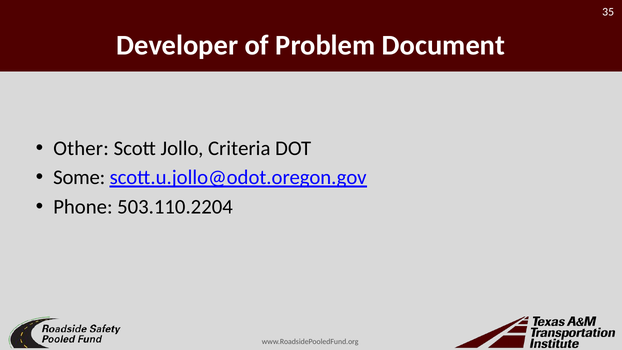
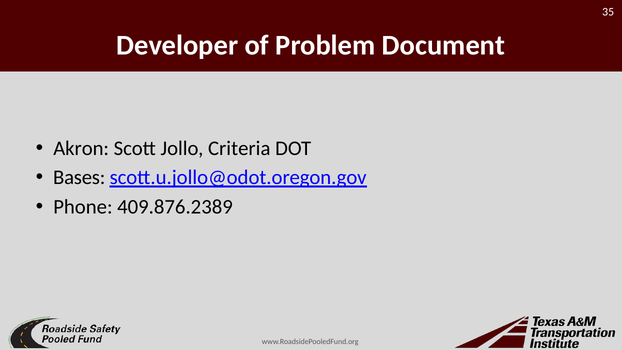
Other: Other -> Akron (81, 148)
Some: Some -> Bases (79, 177)
503.110.2204: 503.110.2204 -> 409.876.2389 (175, 207)
